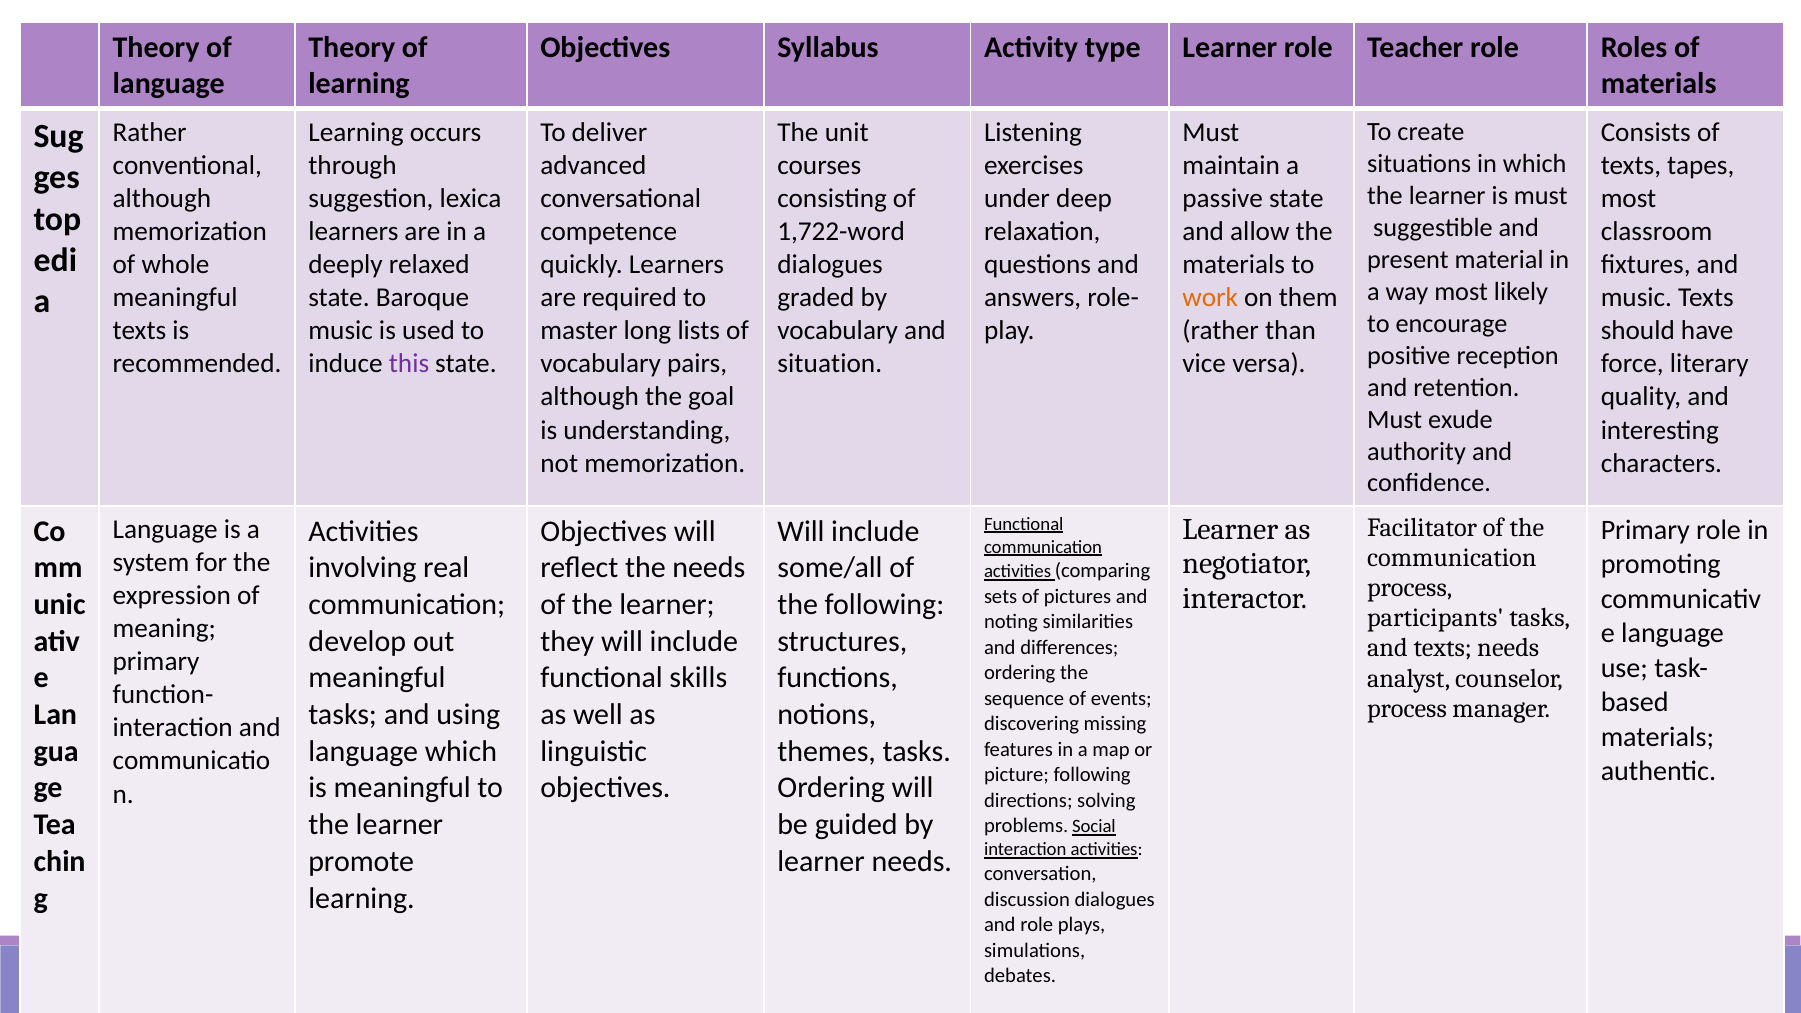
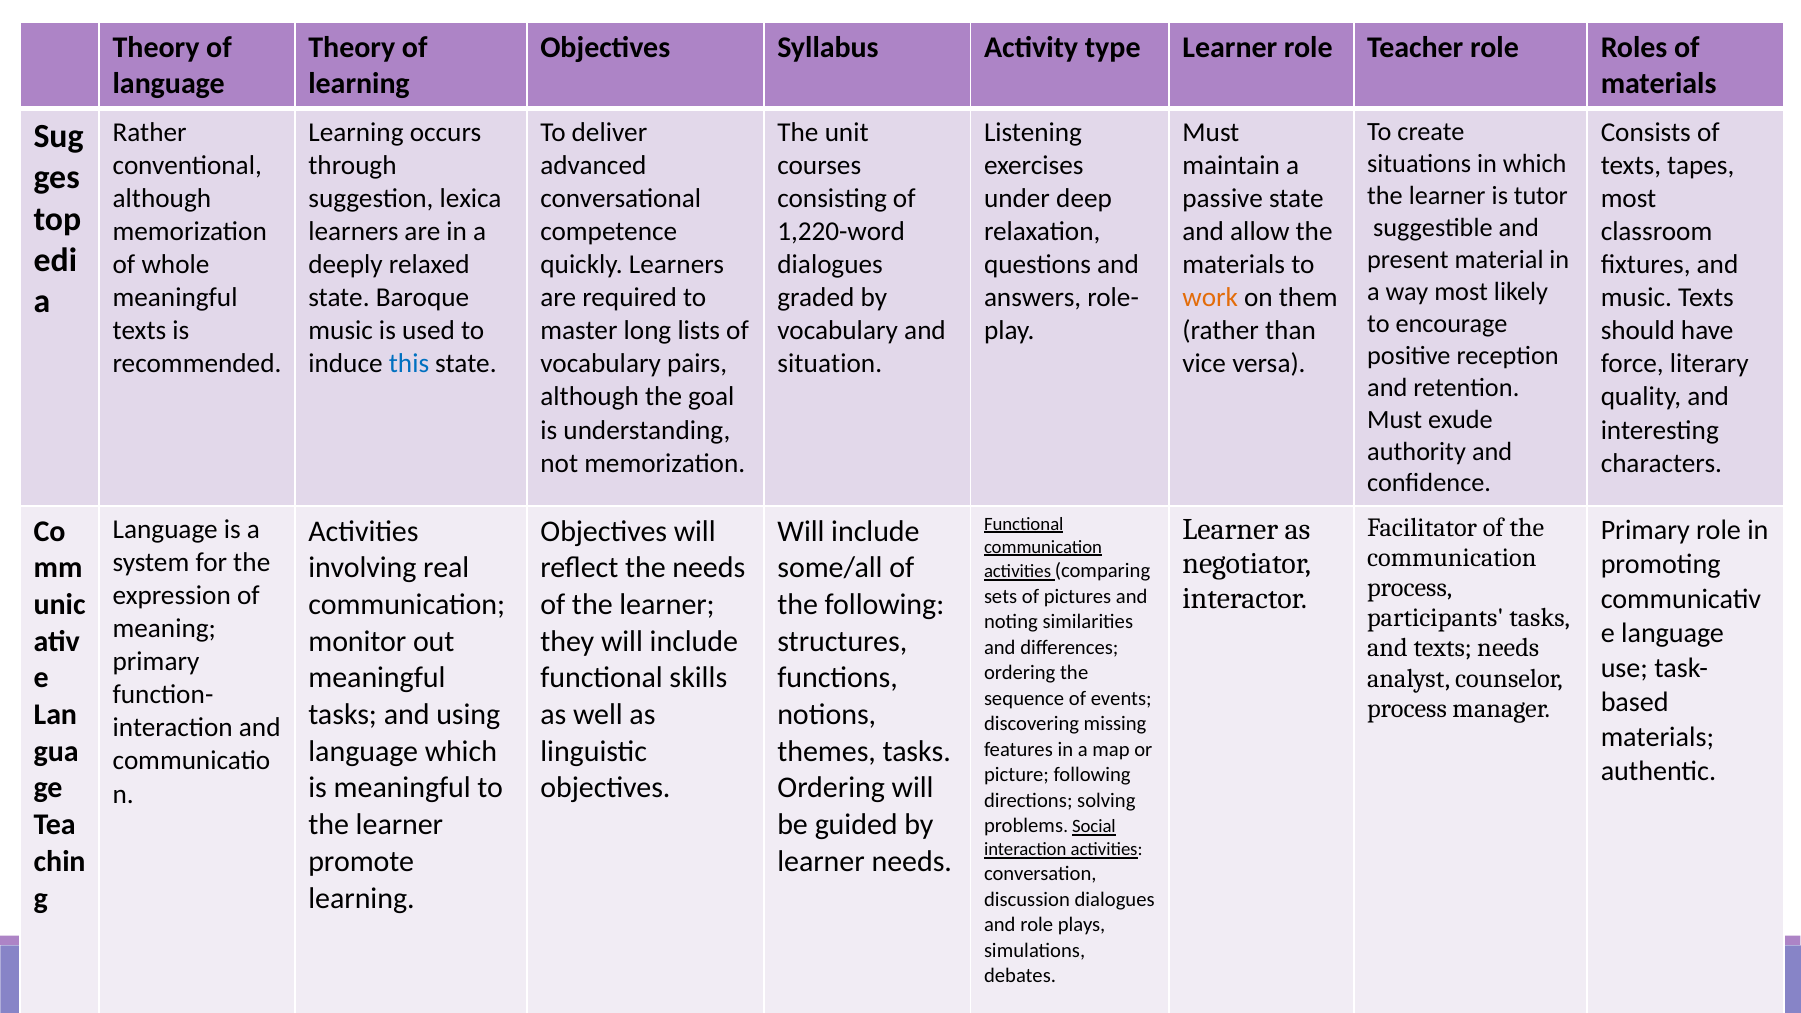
is must: must -> tutor (1541, 196)
1,722-word: 1,722-word -> 1,220-word (841, 232)
this colour: purple -> blue (409, 364)
develop: develop -> monitor (357, 641)
